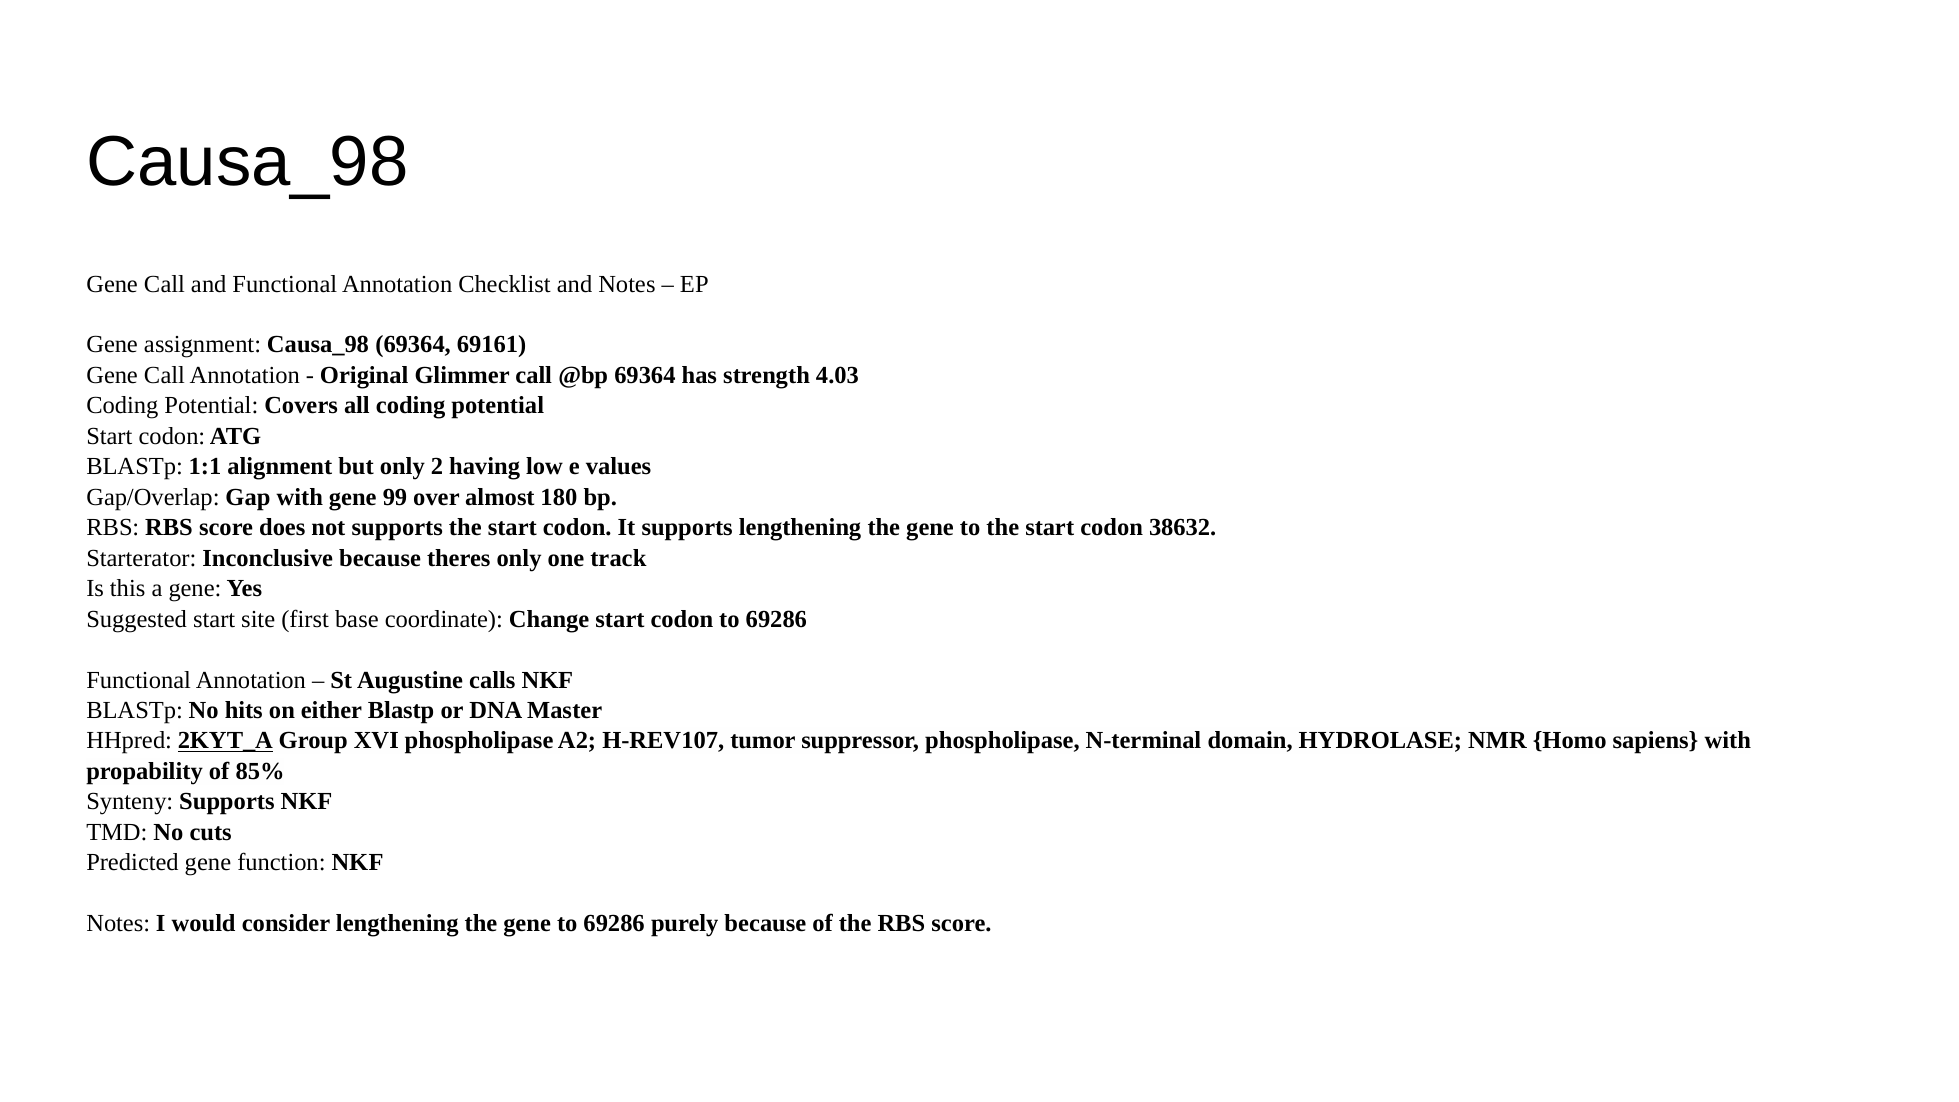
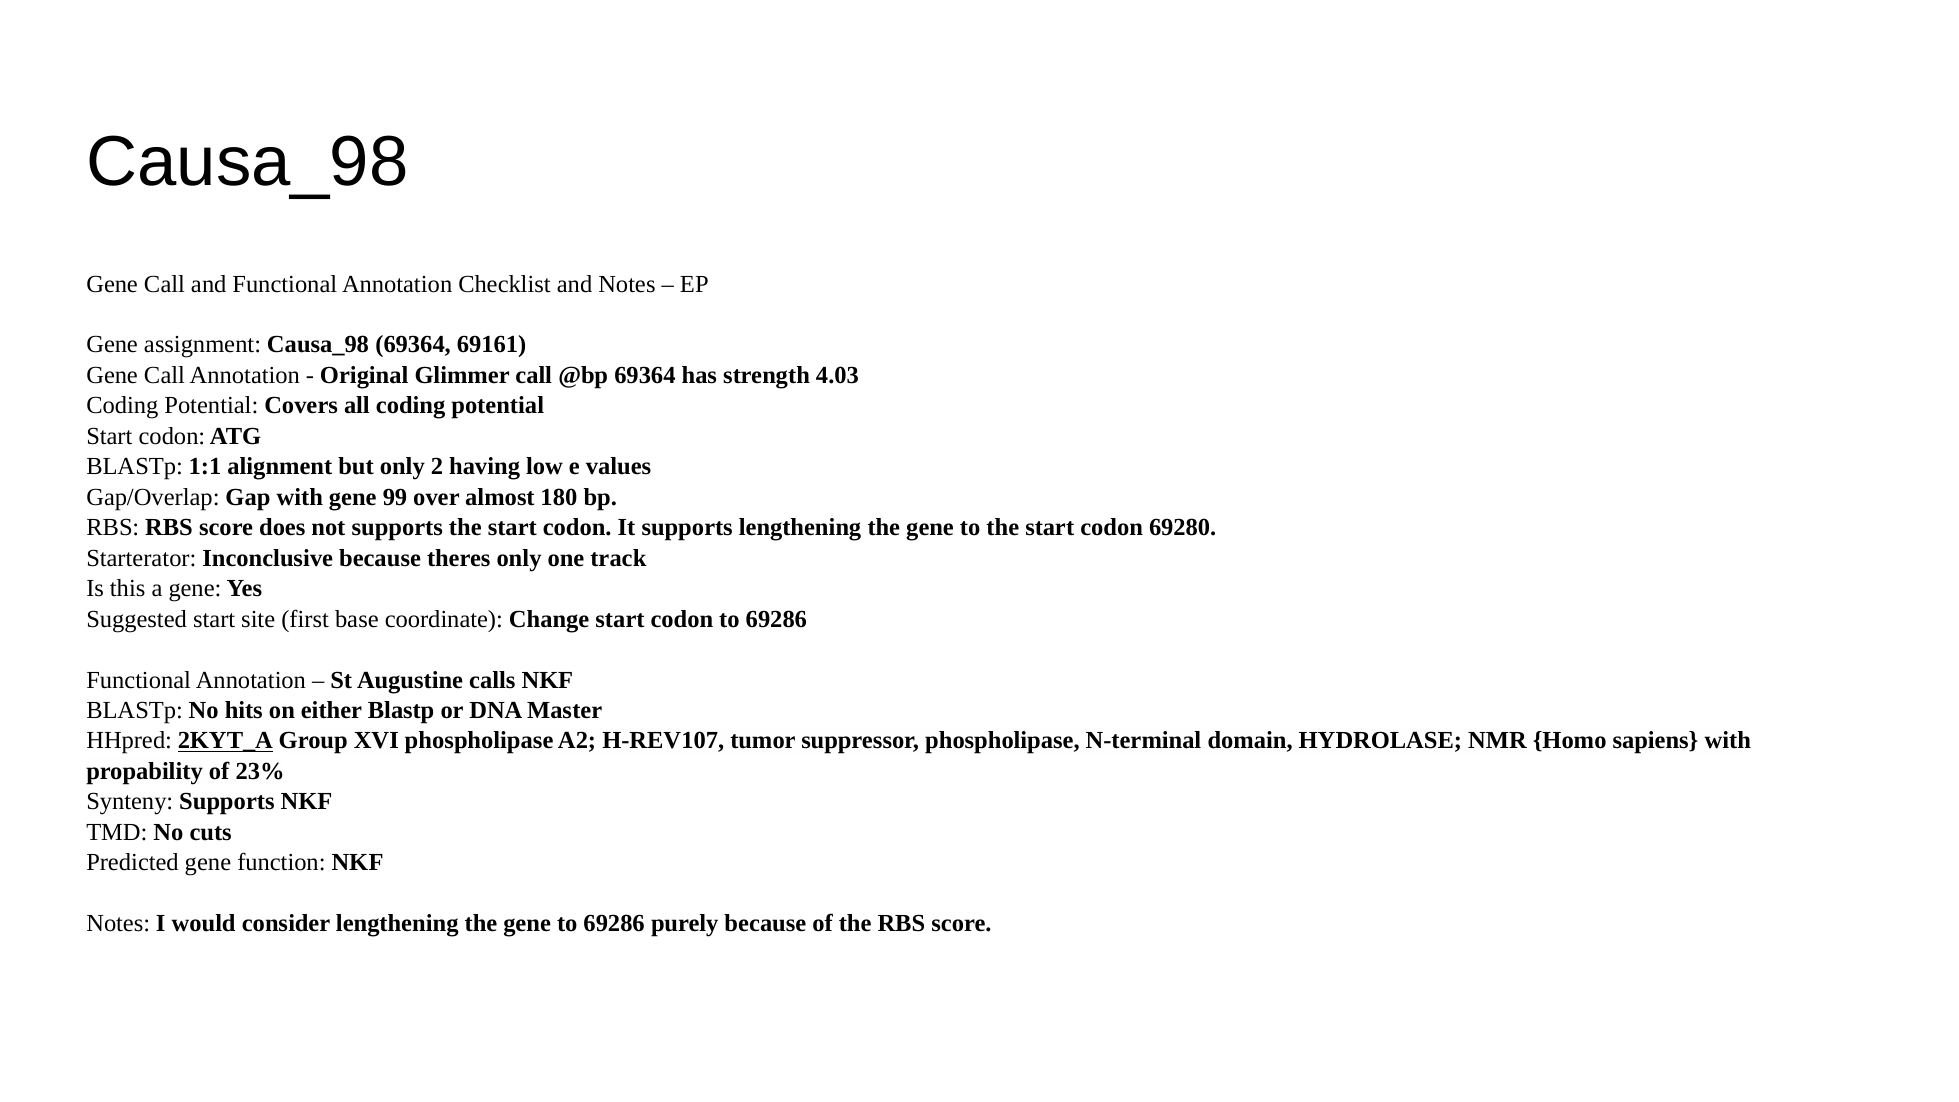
38632: 38632 -> 69280 (1183, 528)
85%: 85% -> 23% (260, 771)
